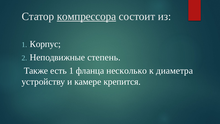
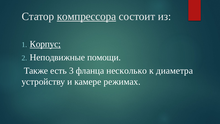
Корпус underline: none -> present (45, 44)
степень: степень -> помощи (104, 57)
есть 1: 1 -> 3 (71, 71)
крепится: крепится -> режимах (122, 82)
